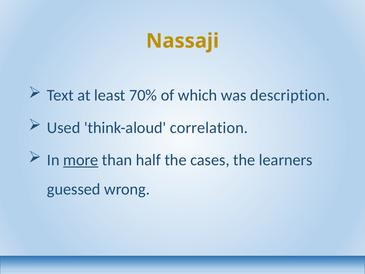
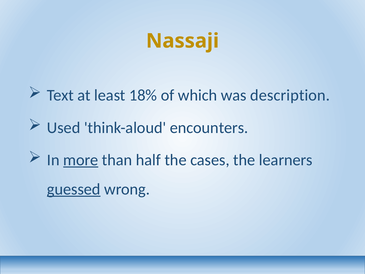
70%: 70% -> 18% (143, 95)
correlation: correlation -> encounters (209, 128)
guessed underline: none -> present (74, 189)
